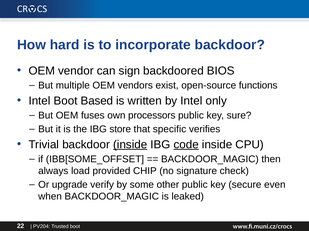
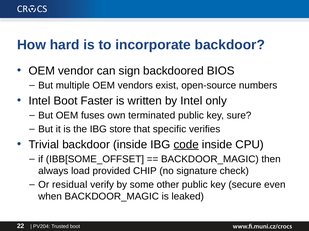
functions: functions -> numbers (258, 86)
Based: Based -> Faster (97, 101)
processors: processors -> terminated (152, 116)
inside underline: present -> none (130, 145)
upgrade: upgrade -> residual (70, 185)
